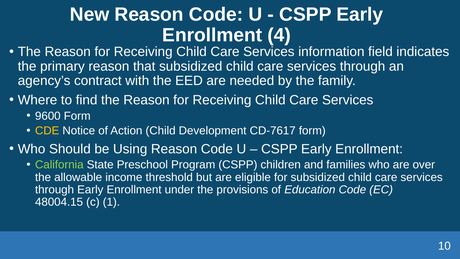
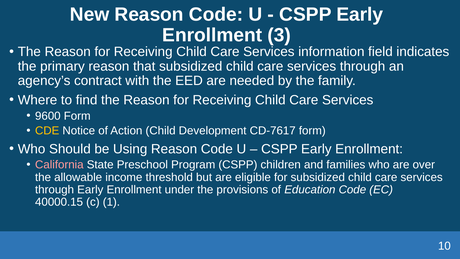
4: 4 -> 3 (279, 35)
California colour: light green -> pink (59, 165)
48004.15: 48004.15 -> 40000.15 (59, 202)
